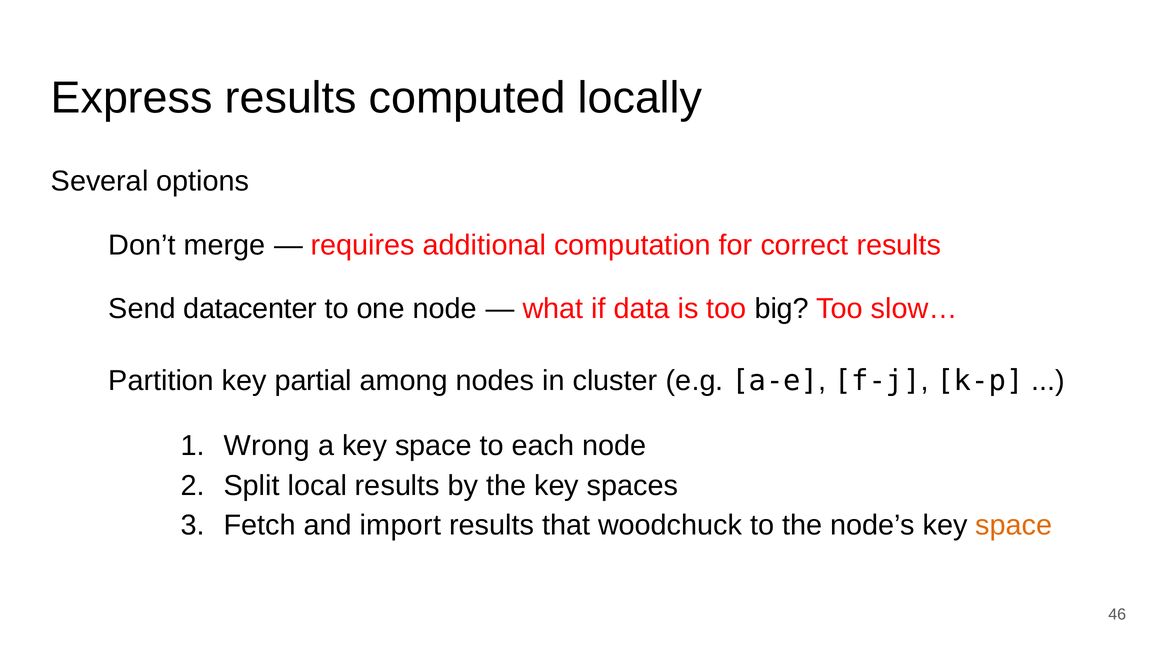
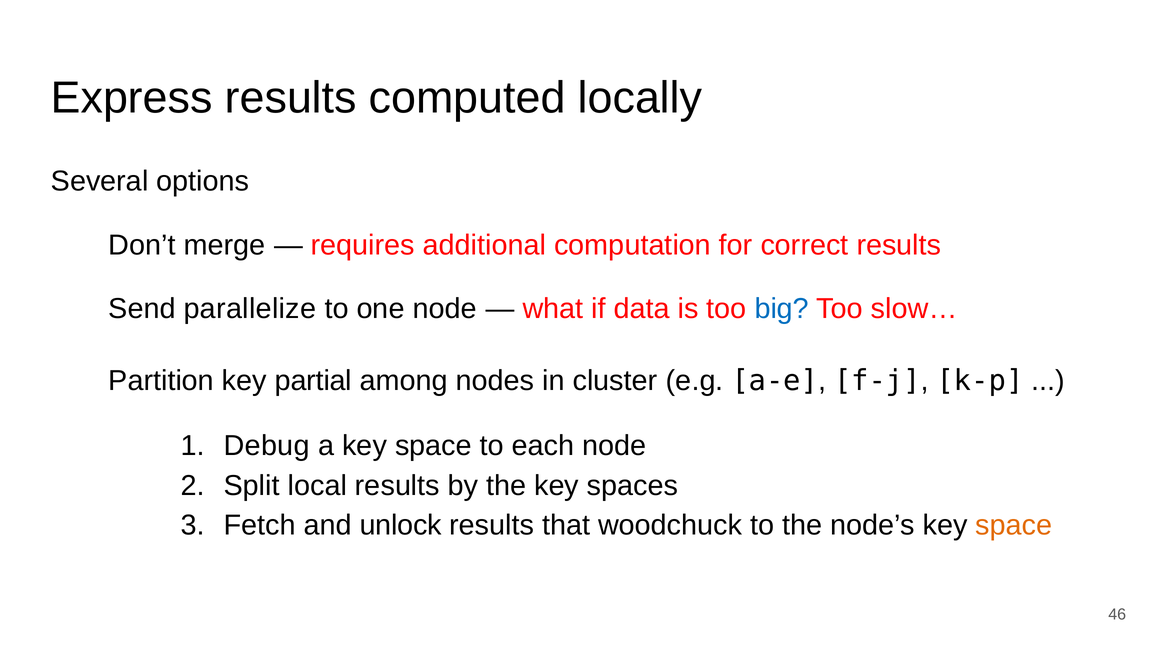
datacenter: datacenter -> parallelize (250, 309)
big colour: black -> blue (782, 309)
Wrong: Wrong -> Debug (267, 446)
import: import -> unlock (401, 525)
